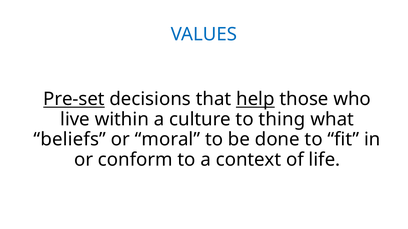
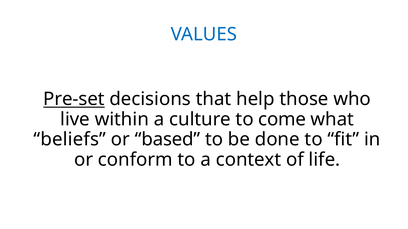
help underline: present -> none (255, 99)
thing: thing -> come (282, 120)
moral: moral -> based (168, 140)
